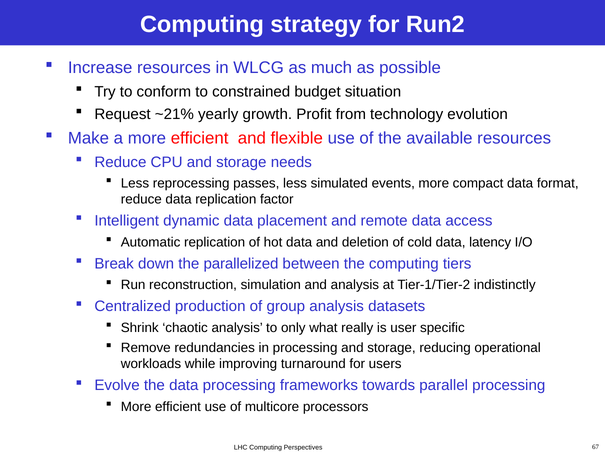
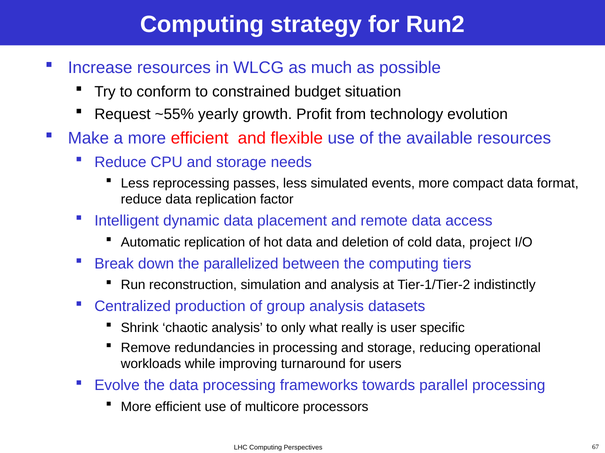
~21%: ~21% -> ~55% (174, 114)
latency: latency -> project (490, 243)
